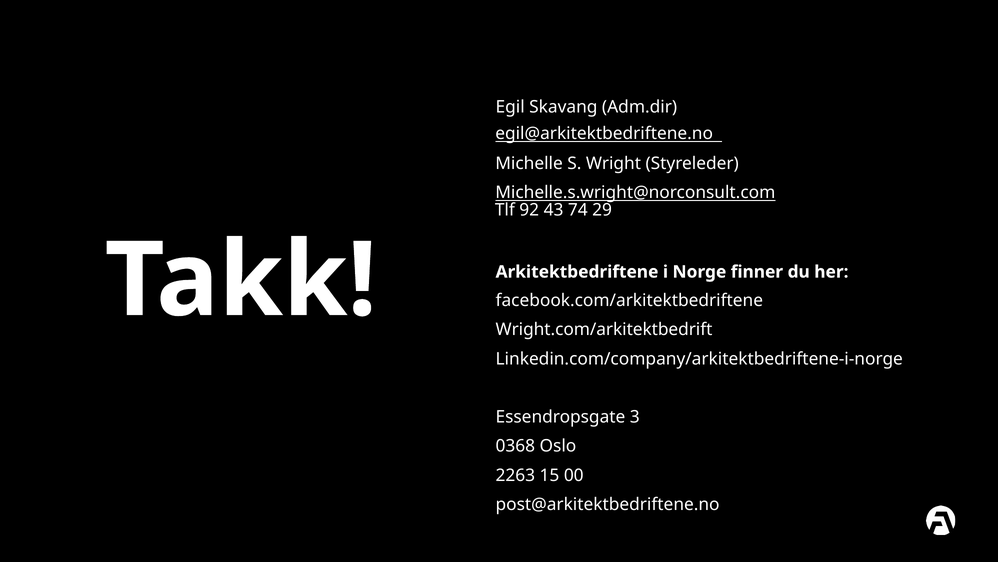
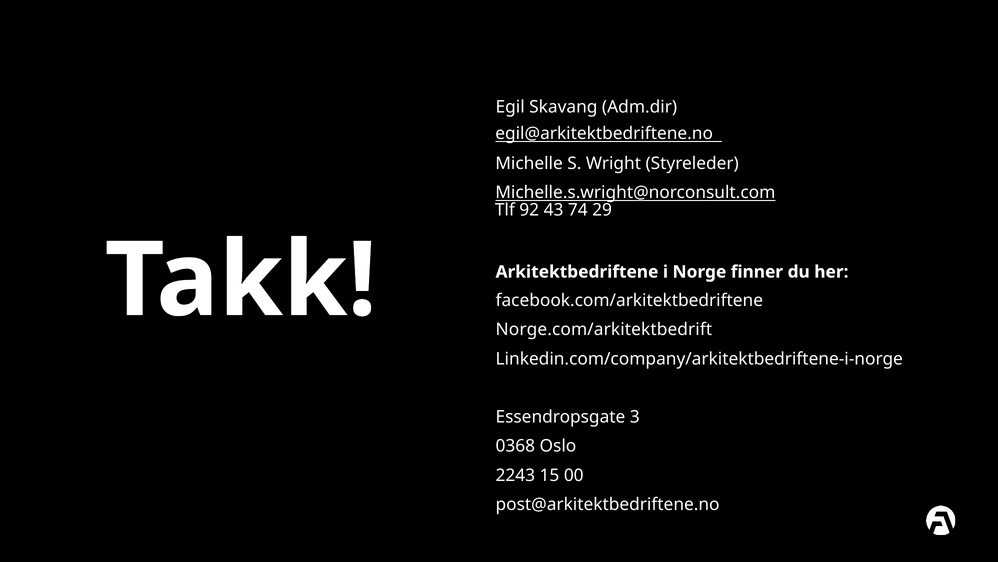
Wright.com/arkitektbedrift: Wright.com/arkitektbedrift -> Norge.com/arkitektbedrift (604, 329)
2263: 2263 -> 2243 (515, 475)
